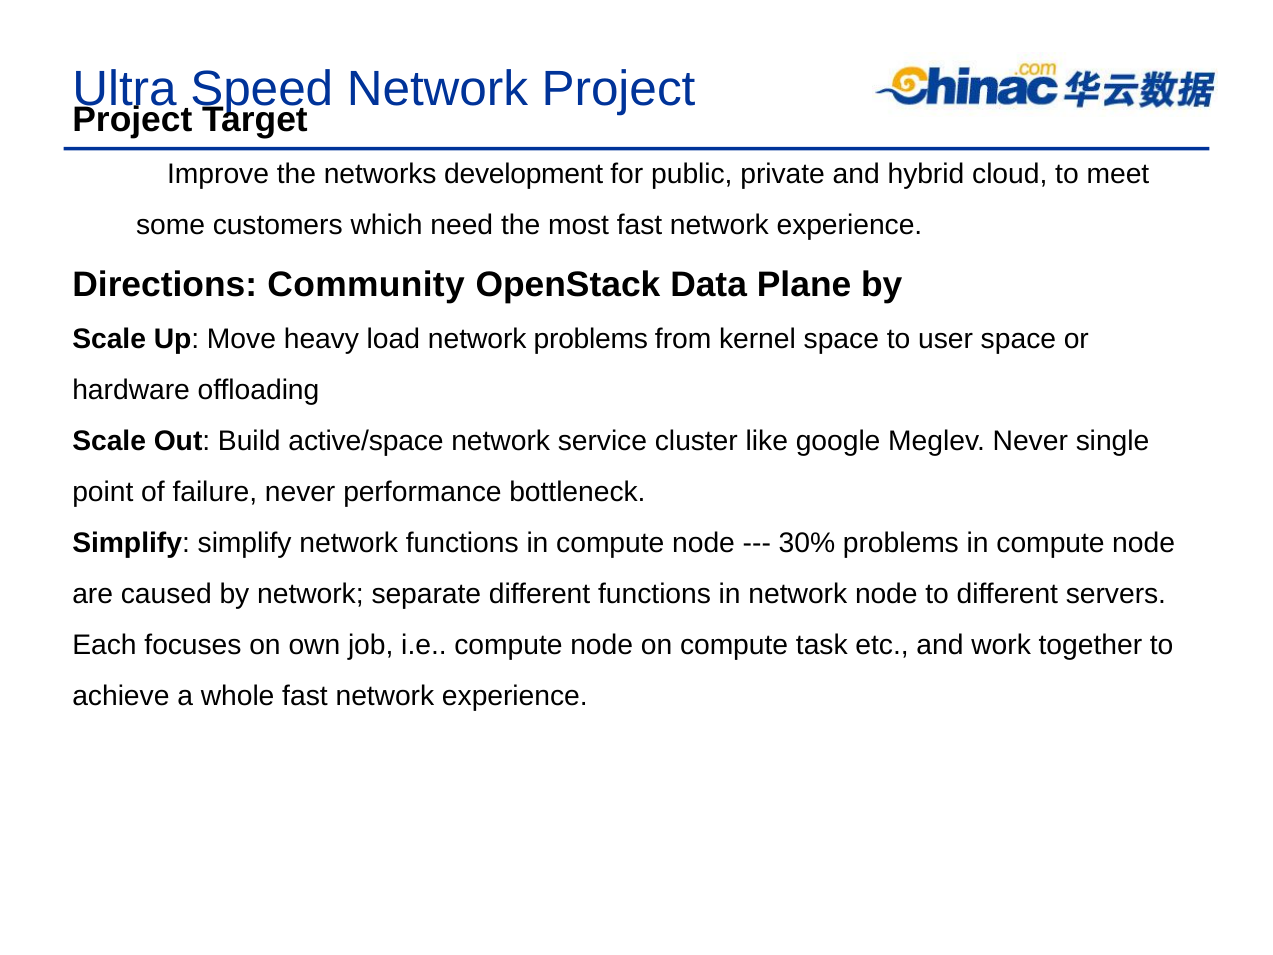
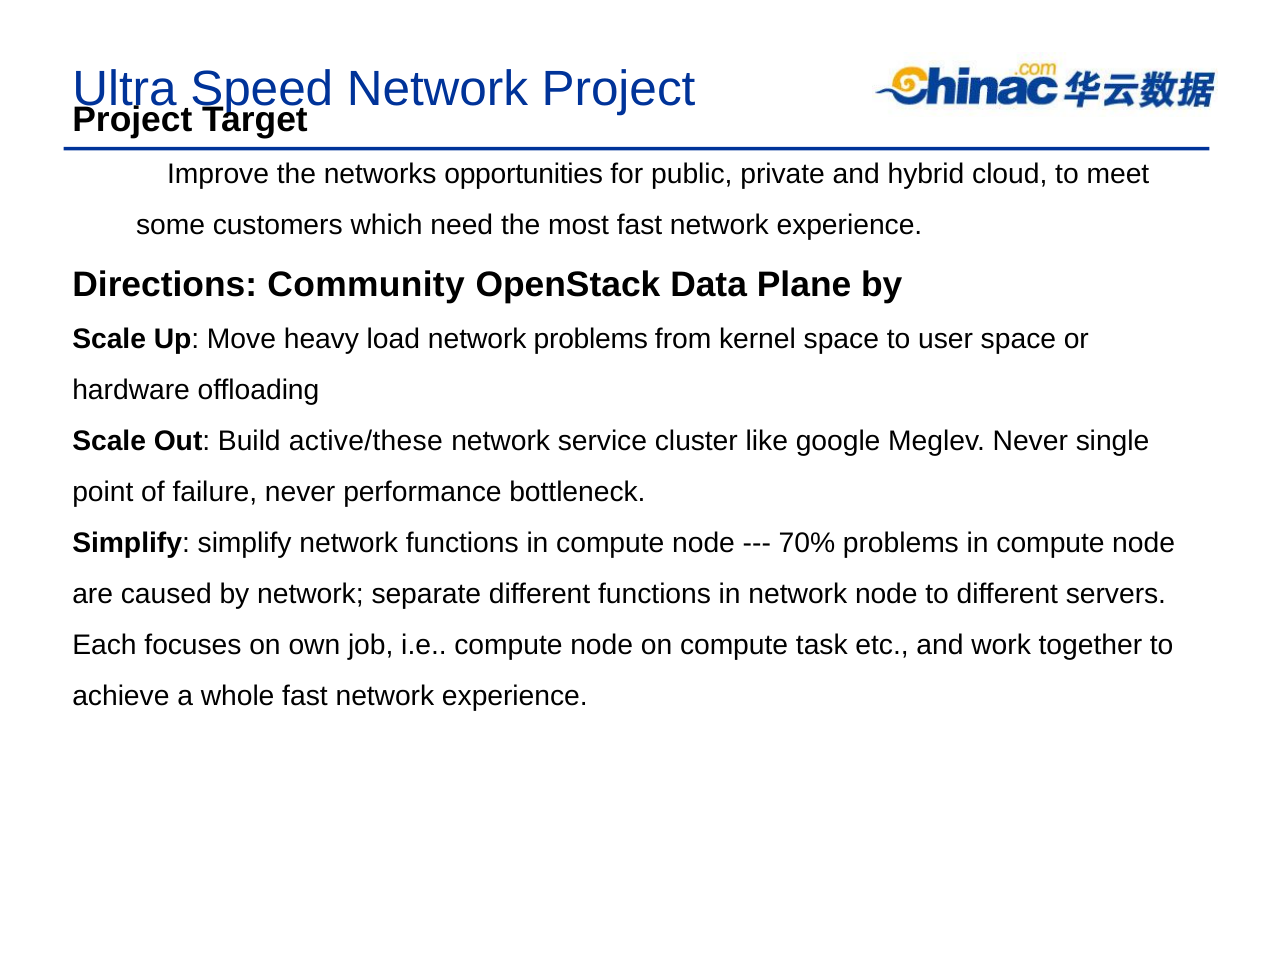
development: development -> opportunities (524, 174)
active/space: active/space -> active/these (366, 441)
30%: 30% -> 70% (807, 543)
